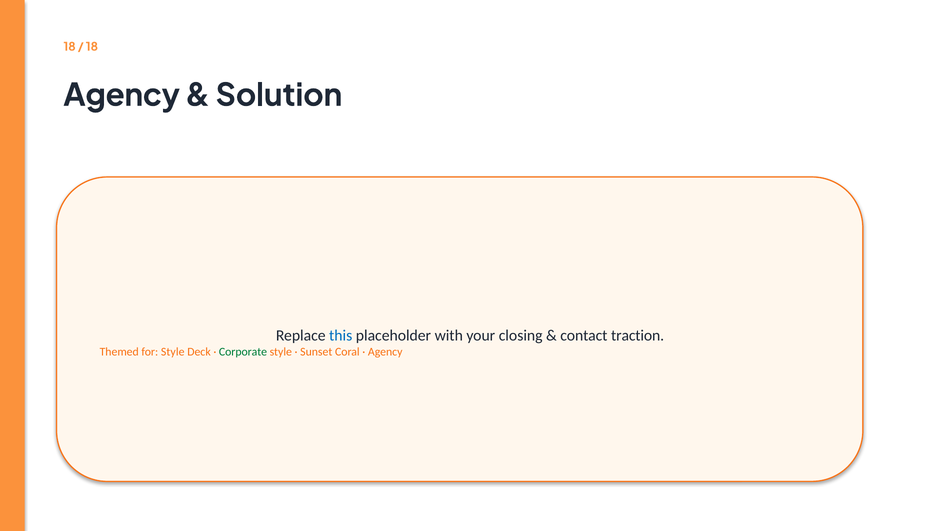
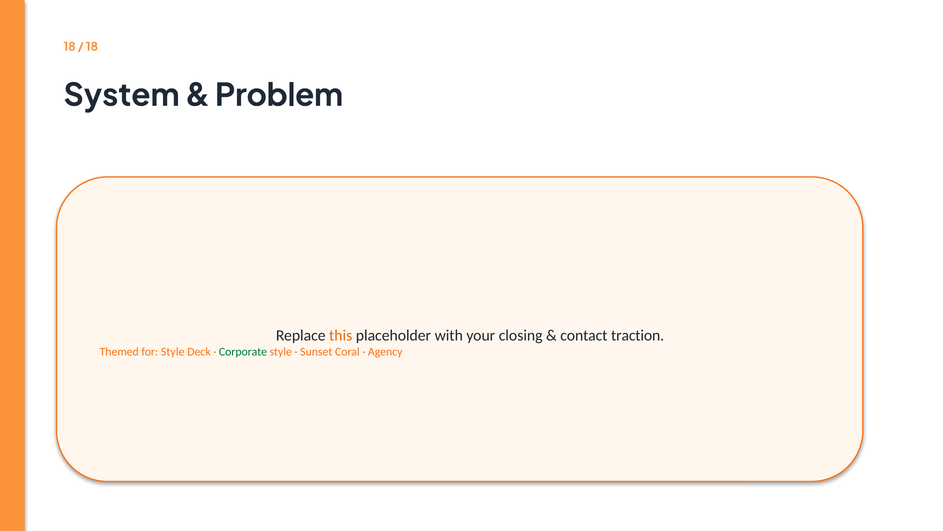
Agency: Agency -> System (122, 95)
Solution: Solution -> Problem (279, 95)
this colour: blue -> orange (341, 335)
